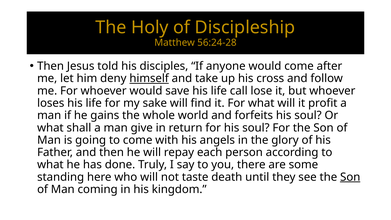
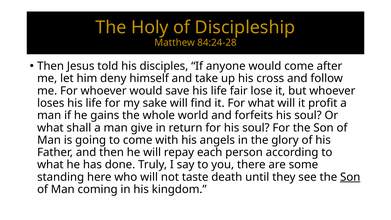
56:24-28: 56:24-28 -> 84:24-28 (217, 43)
himself underline: present -> none (149, 78)
call: call -> fair (239, 91)
